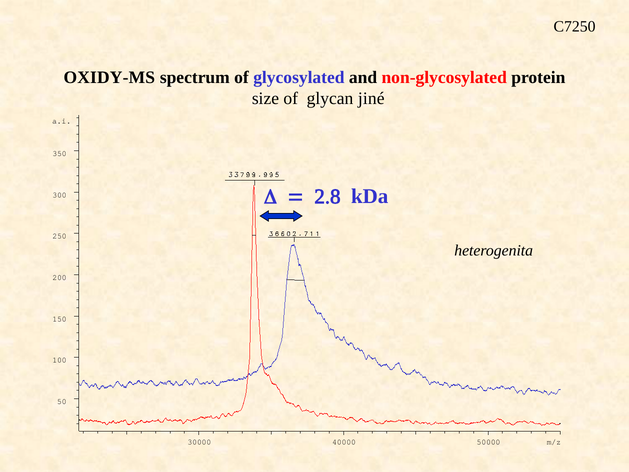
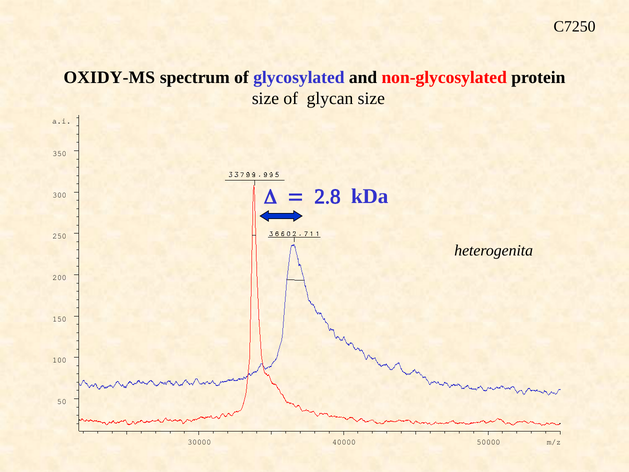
glycan jiné: jiné -> size (371, 99)
